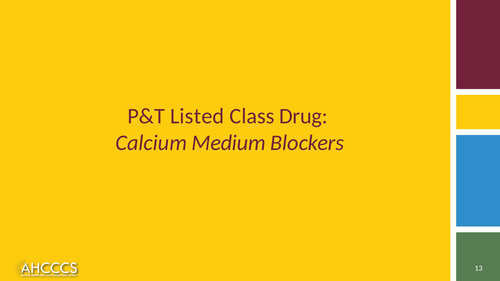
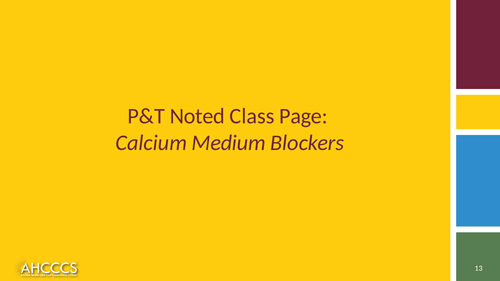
Listed: Listed -> Noted (197, 116)
Drug: Drug -> Page (303, 116)
